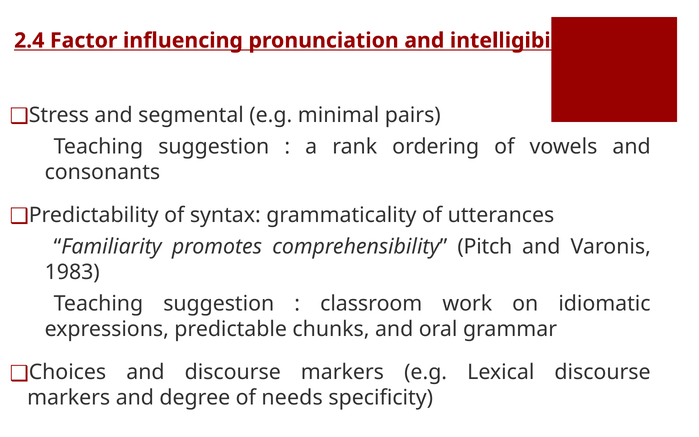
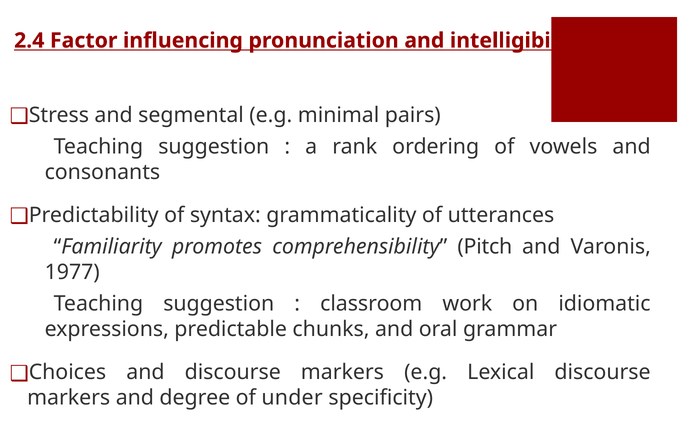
1983: 1983 -> 1977 (72, 272)
needs: needs -> under (292, 398)
